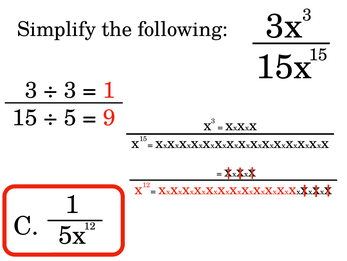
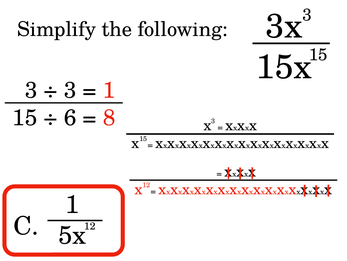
5: 5 -> 6 (70, 117)
9: 9 -> 8 (109, 117)
